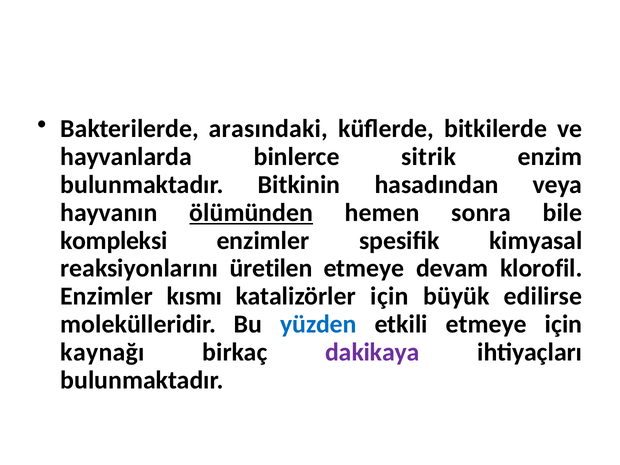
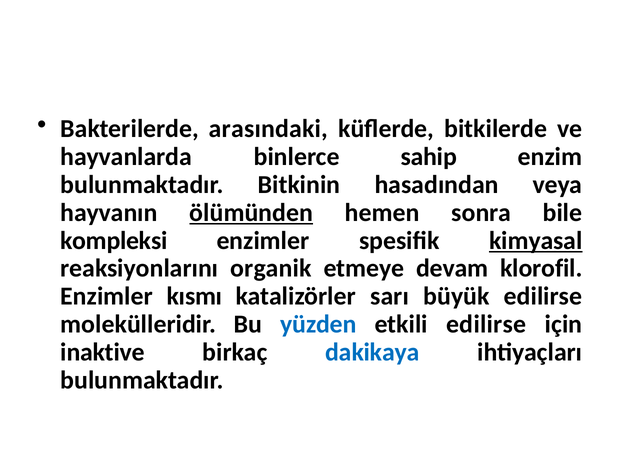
sitrik: sitrik -> sahip (429, 157)
kimyasal underline: none -> present (536, 241)
üretilen: üretilen -> organik (271, 268)
katalizörler için: için -> sarı (390, 296)
etkili etmeye: etmeye -> edilirse (486, 324)
kaynağı: kaynağı -> inaktive (103, 352)
dakikaya colour: purple -> blue (372, 352)
